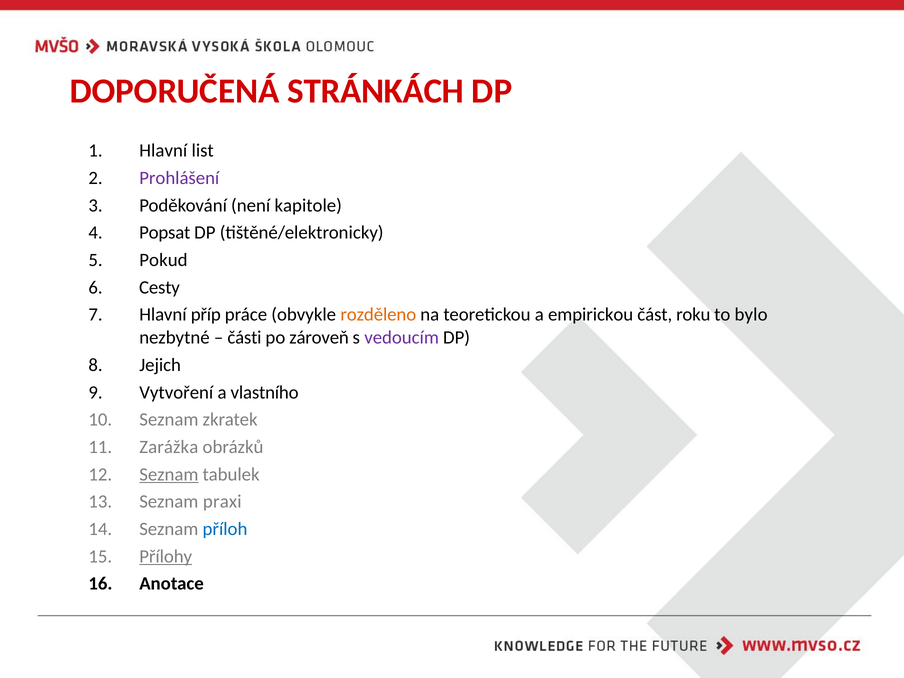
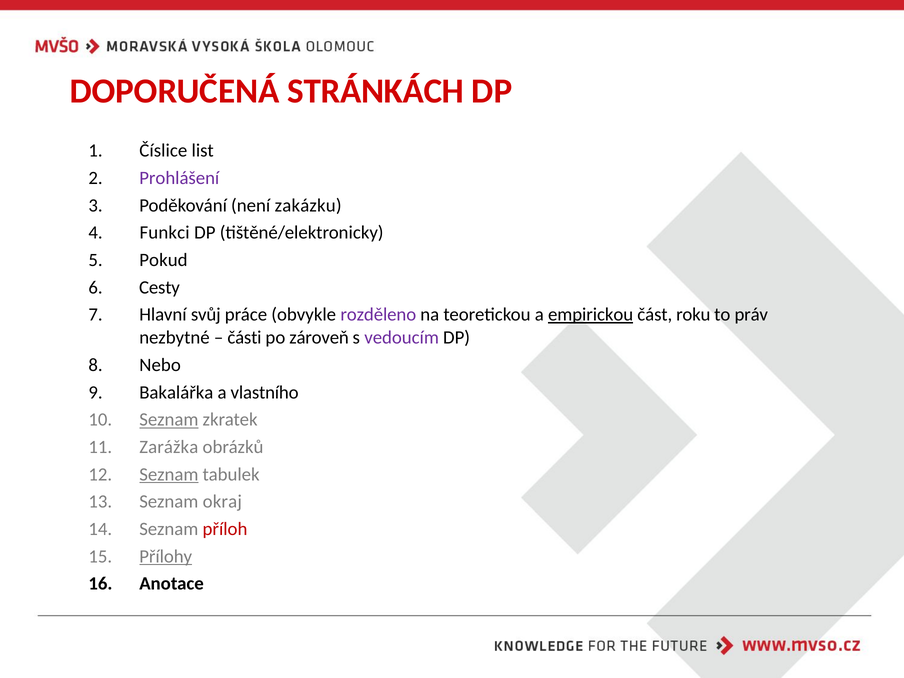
Hlavní: Hlavní -> Číslice (163, 151)
kapitole: kapitole -> zakázku (308, 205)
Popsat: Popsat -> Funkci (165, 233)
příp: příp -> svůj (206, 315)
rozděleno colour: orange -> purple (378, 315)
empirickou underline: none -> present (591, 315)
bylo: bylo -> práv (751, 315)
Jejich: Jejich -> Nebo (160, 365)
Vytvoření: Vytvoření -> Bakalářka (176, 392)
Seznam underline: none -> present (169, 420)
praxi: praxi -> okraj (222, 502)
příloh colour: blue -> red (225, 529)
